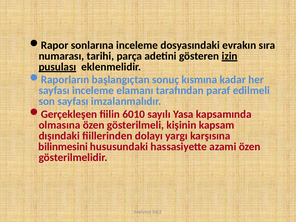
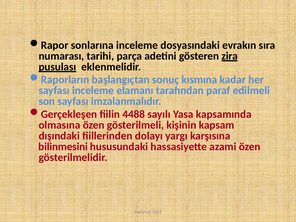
izin: izin -> zira (230, 56)
6010: 6010 -> 4488 (134, 114)
